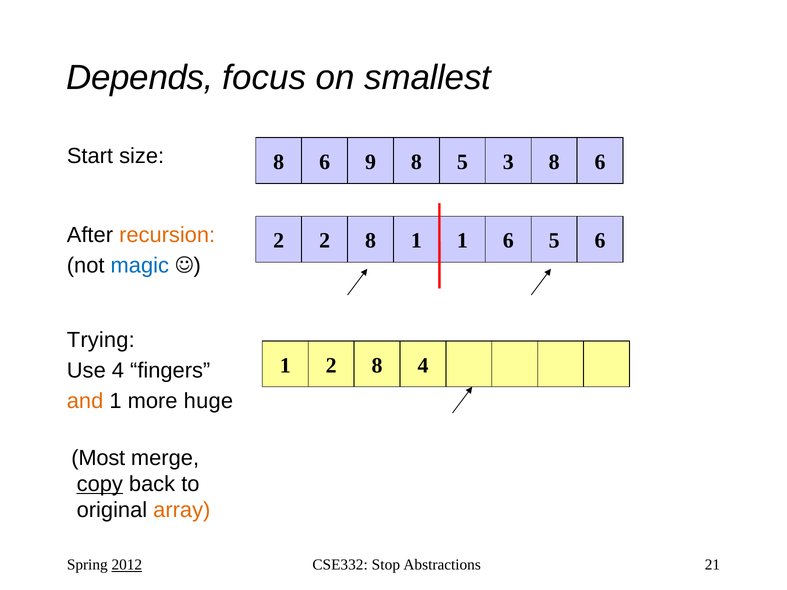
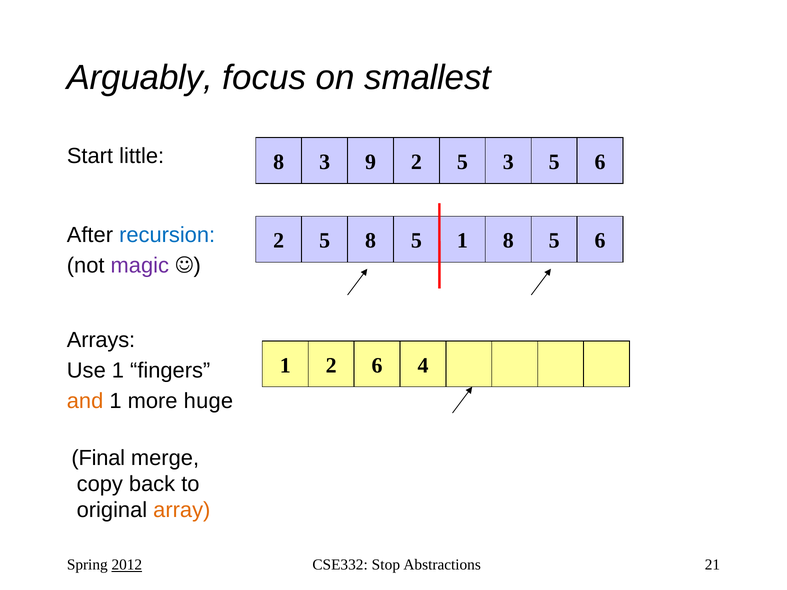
Depends: Depends -> Arguably (140, 78)
size: size -> little (142, 156)
6: 6 -> 3 (325, 162)
9 8: 8 -> 2 (416, 162)
3 8: 8 -> 5 (554, 162)
recursion colour: orange -> blue (167, 235)
2: 2 -> 5 (325, 241)
1: 1 -> 5 (416, 241)
1 6: 6 -> 8 (508, 241)
magic colour: blue -> purple (140, 266)
Trying: Trying -> Arrays (101, 340)
1 2 8: 8 -> 6 (377, 365)
Use 4: 4 -> 1 (118, 371)
Most: Most -> Final (98, 458)
copy underline: present -> none (100, 484)
